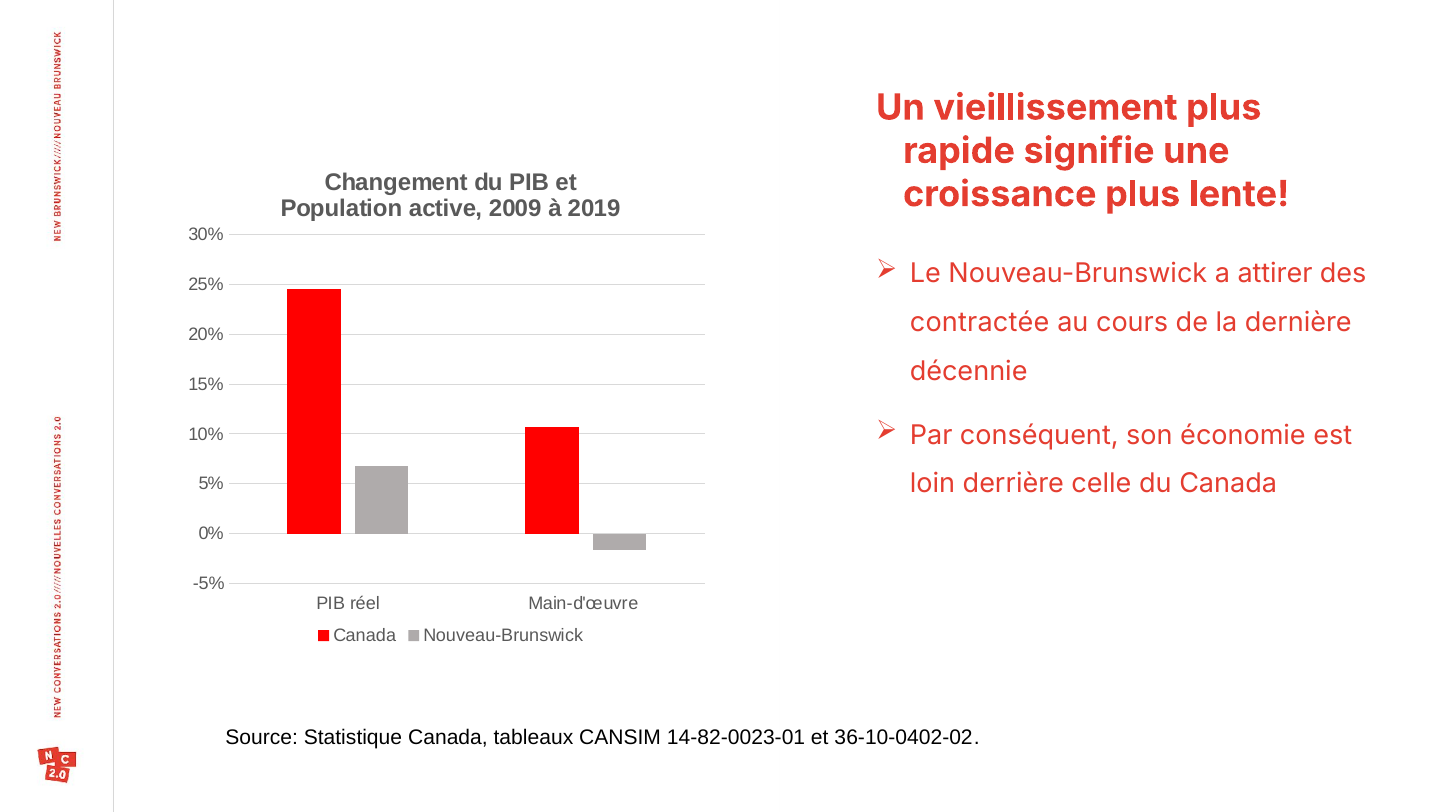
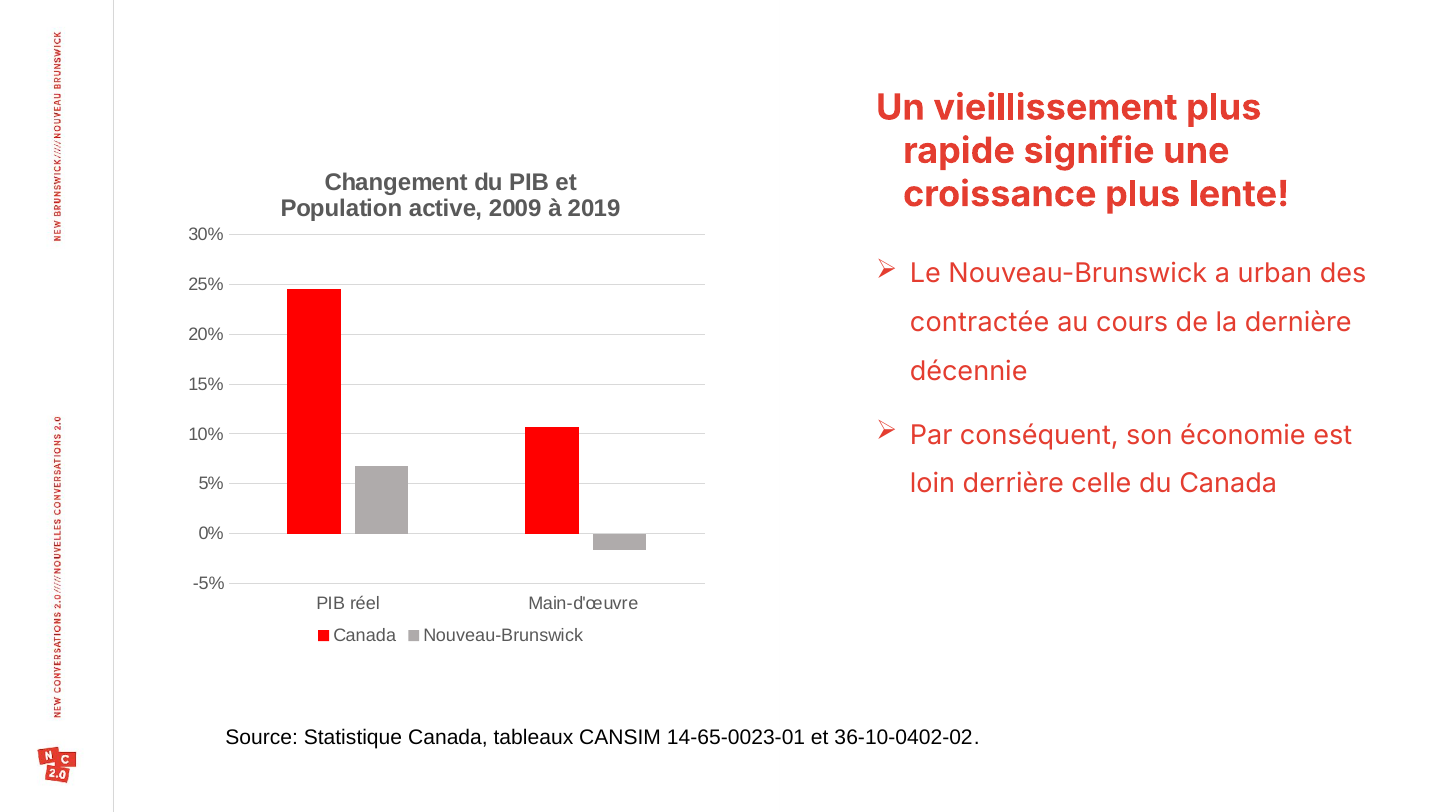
attirer: attirer -> urban (1275, 274)
14-82-0023-01: 14-82-0023-01 -> 14-65-0023-01 (736, 738)
